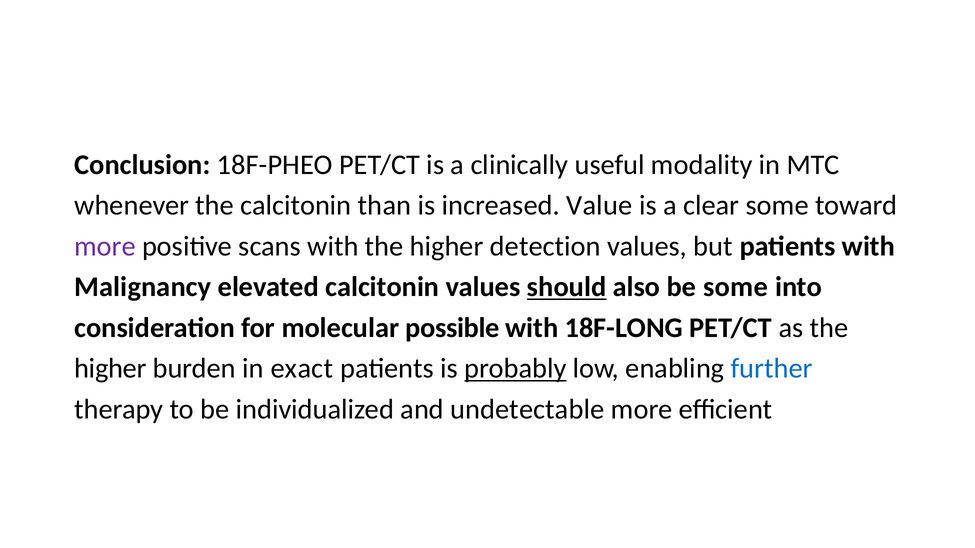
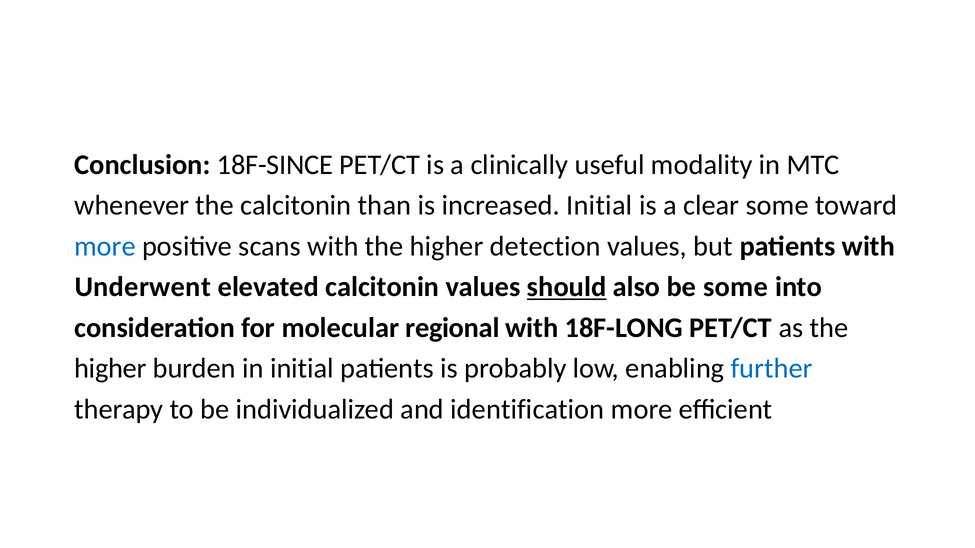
18F-PHEO: 18F-PHEO -> 18F-SINCE (275, 165)
increased Value: Value -> Initial (599, 206)
more colour: purple -> blue (105, 246)
Malignancy: Malignancy -> Underwent (143, 287)
possible: possible -> regional (452, 328)
in exact: exact -> initial (302, 369)
probably underline: present -> none (515, 369)
undetectable: undetectable -> identification (527, 410)
